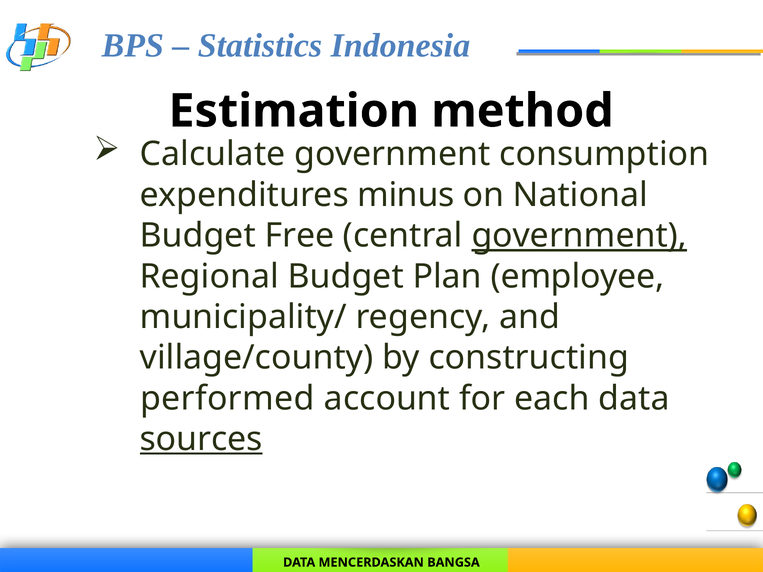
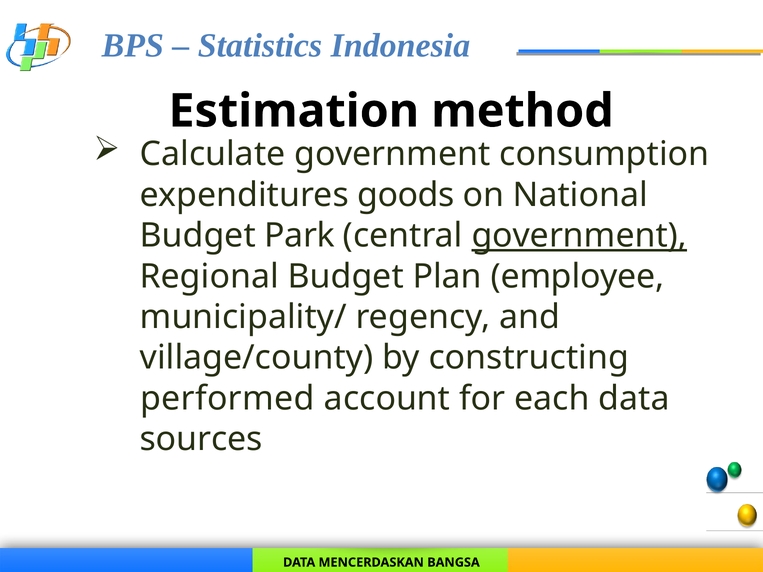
minus: minus -> goods (406, 195)
Free: Free -> Park (300, 236)
sources underline: present -> none (201, 439)
